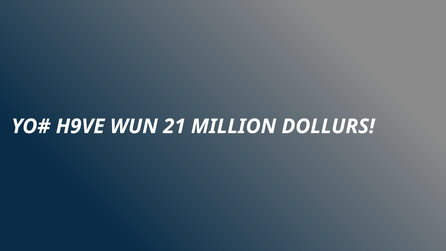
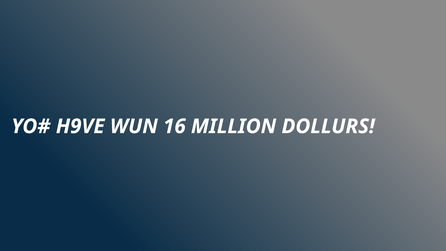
21: 21 -> 16 (174, 126)
